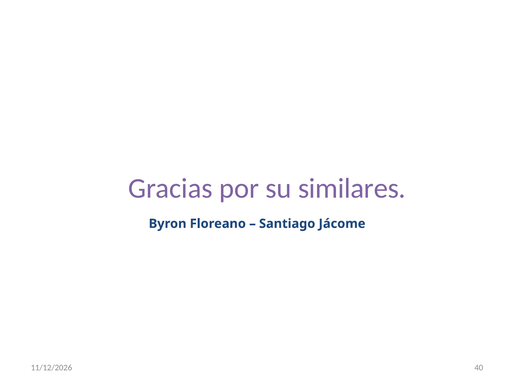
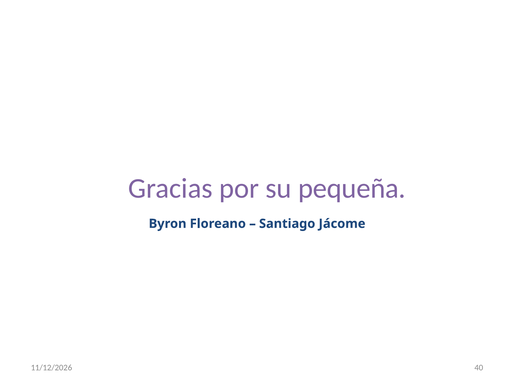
similares: similares -> pequeña (352, 189)
